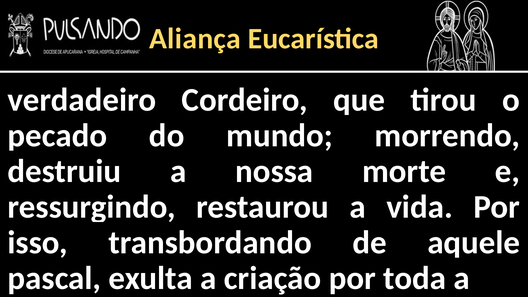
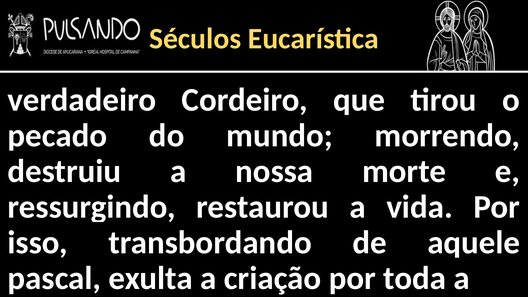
Aliança: Aliança -> Séculos (195, 39)
